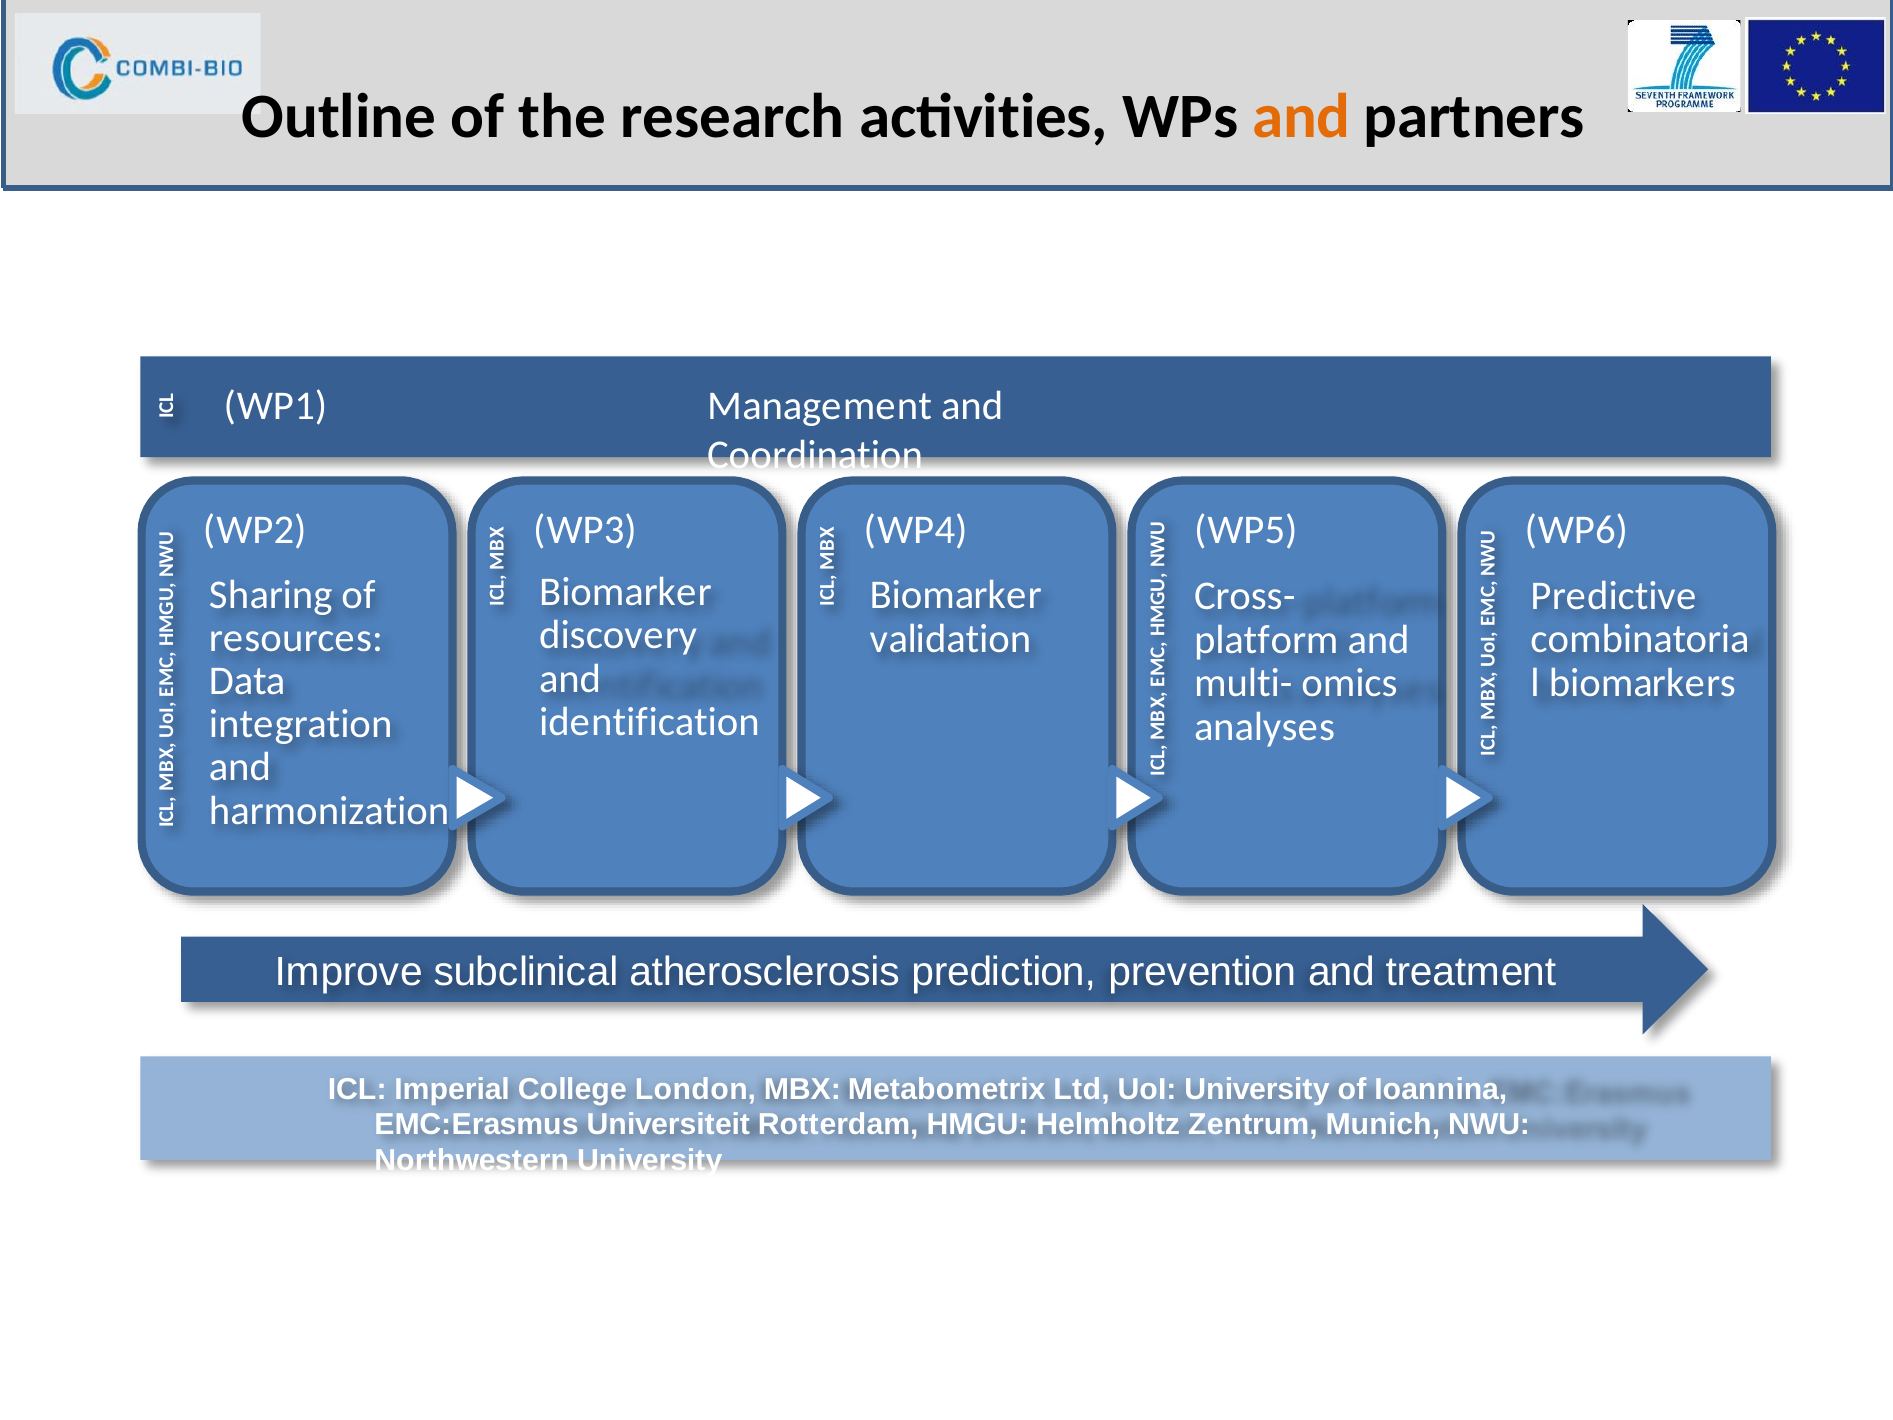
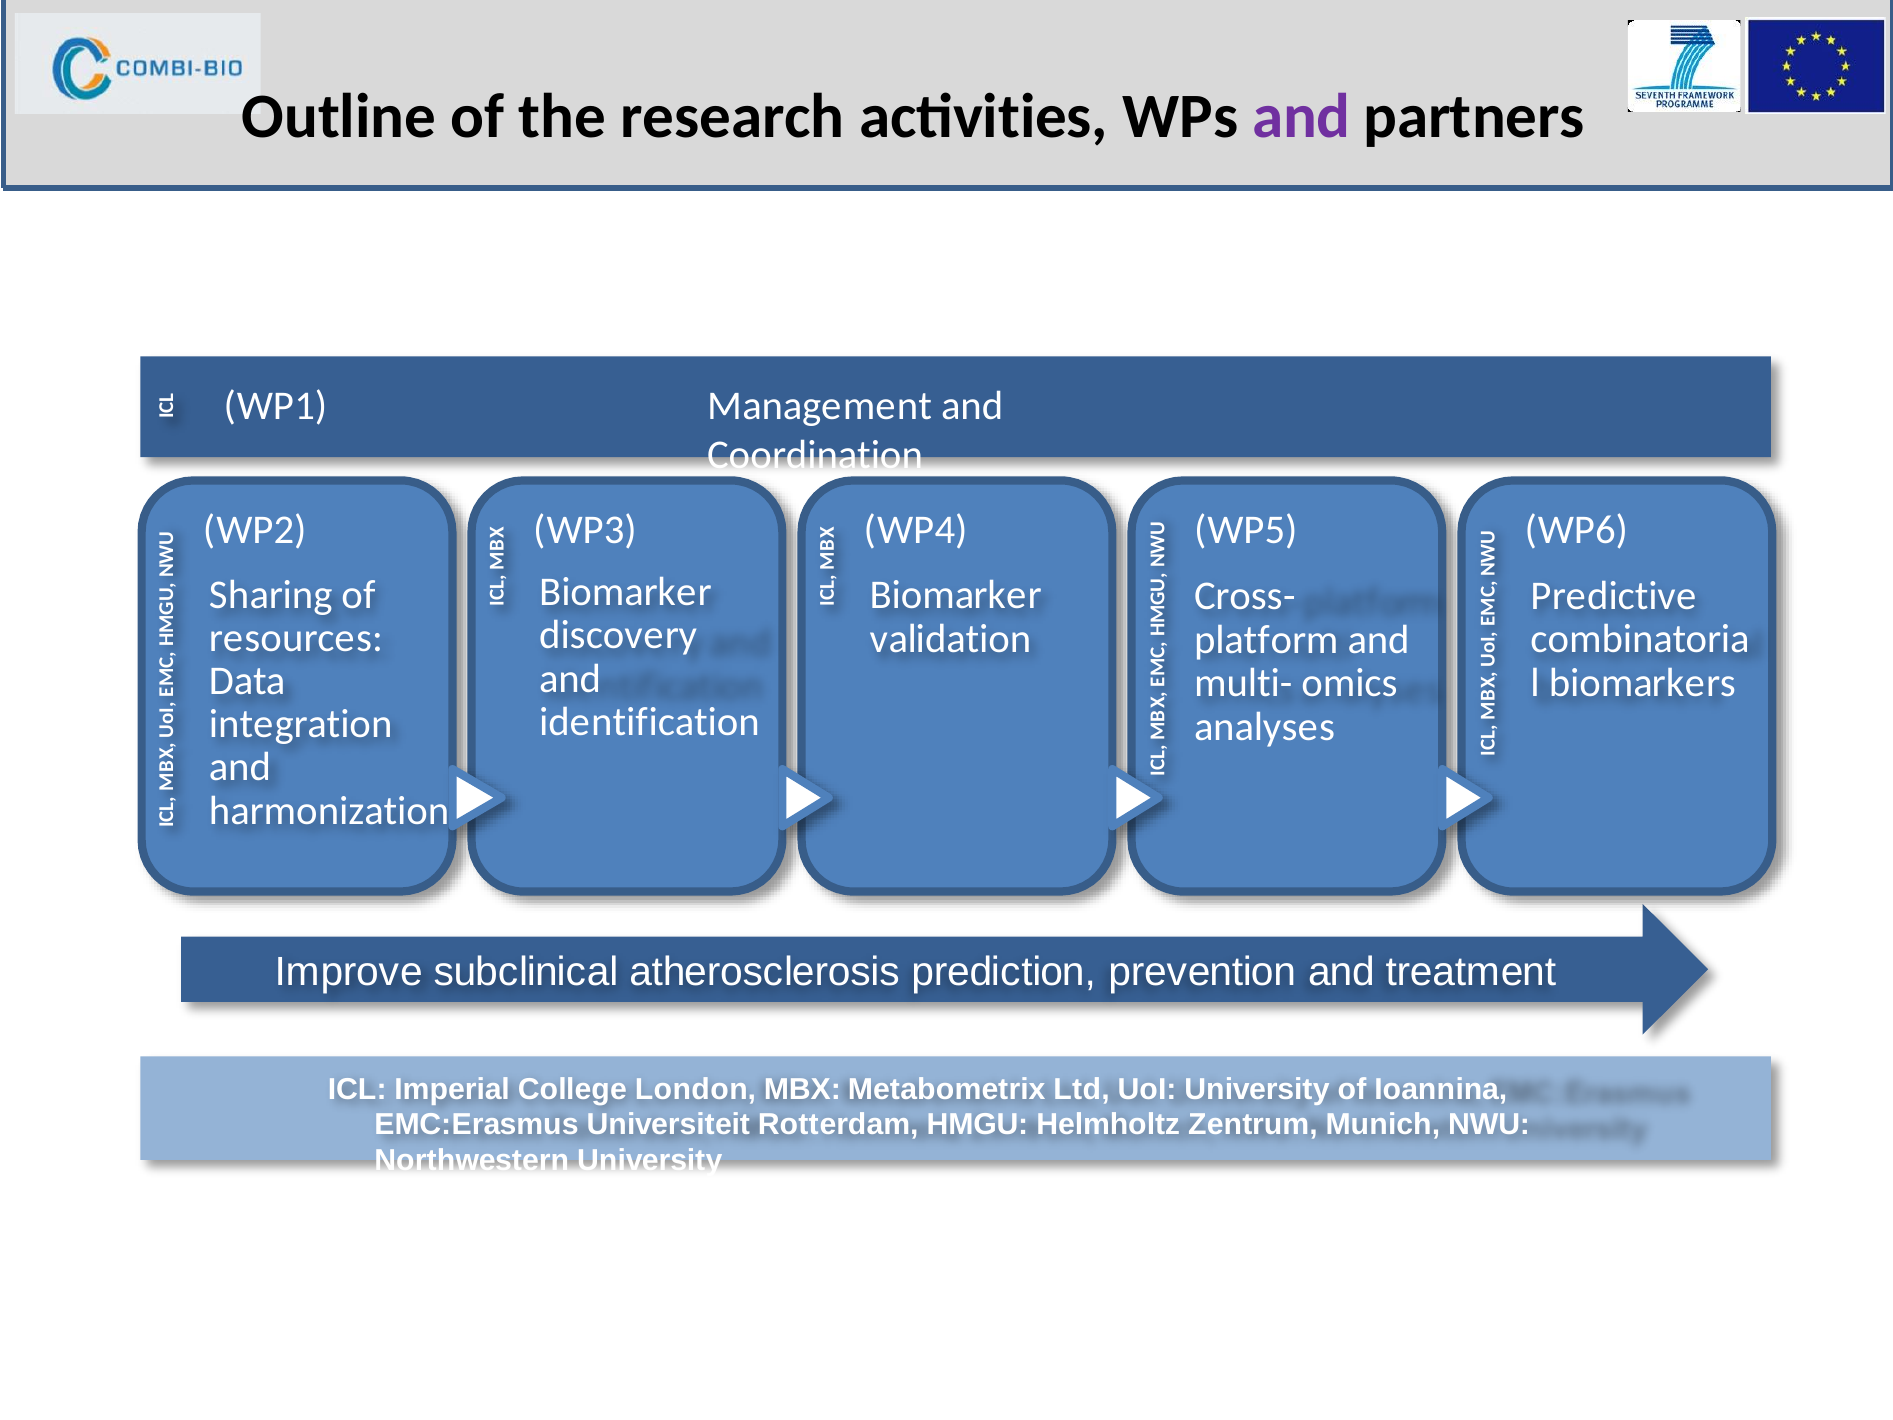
and colour: orange -> purple (1301, 117)
